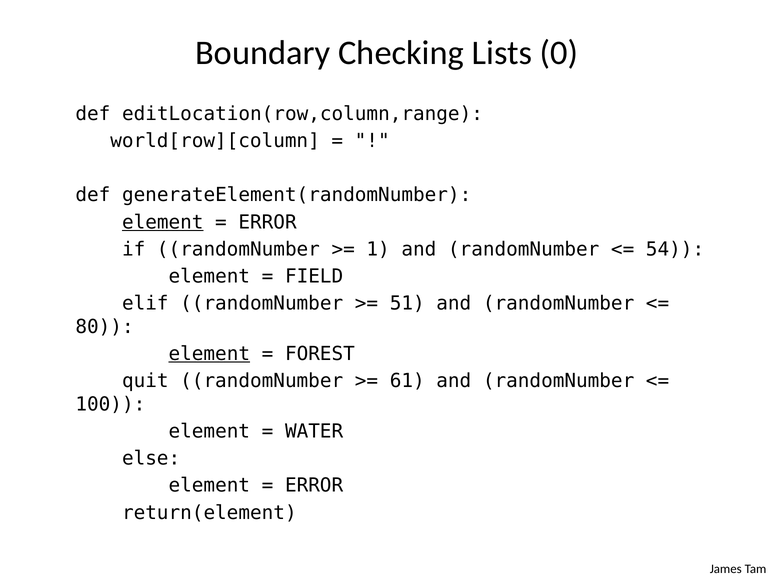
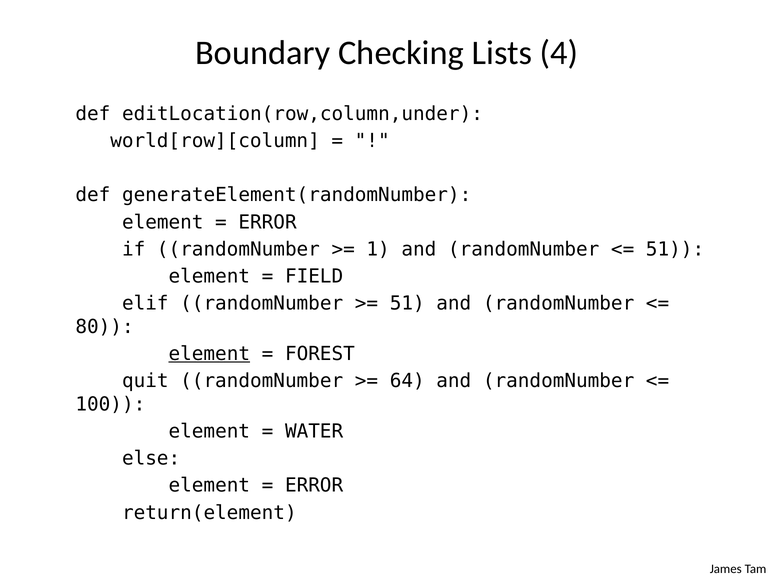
0: 0 -> 4 (559, 53)
editLocation(row,column,range: editLocation(row,column,range -> editLocation(row,column,under (302, 114)
element underline: present -> none (163, 222)
54: 54 -> 51 (675, 249)
61: 61 -> 64 (407, 381)
